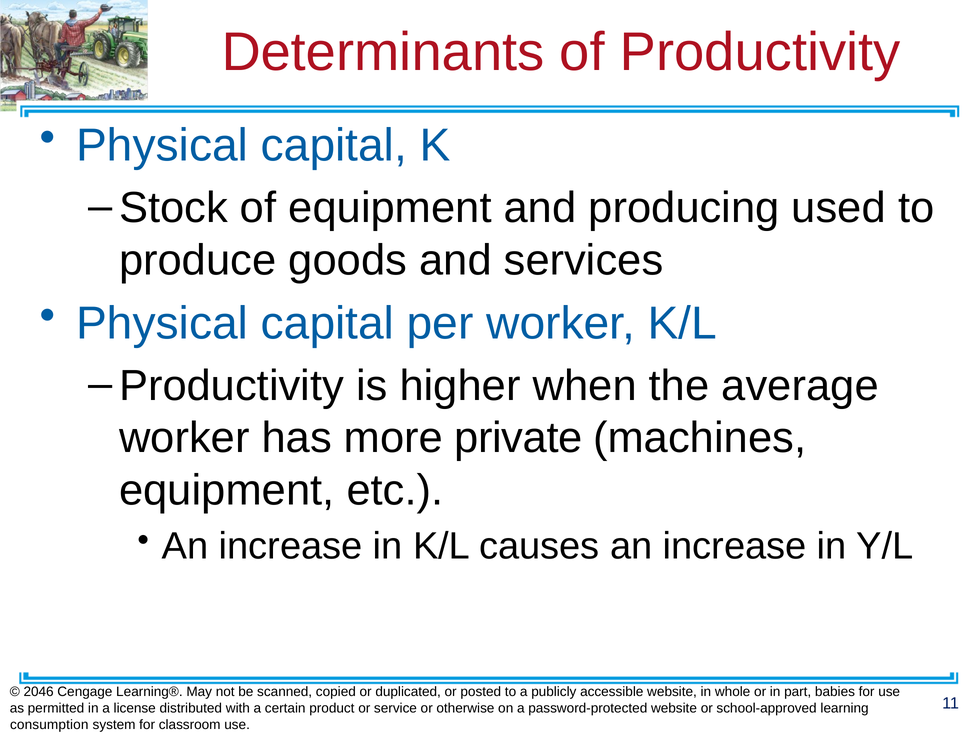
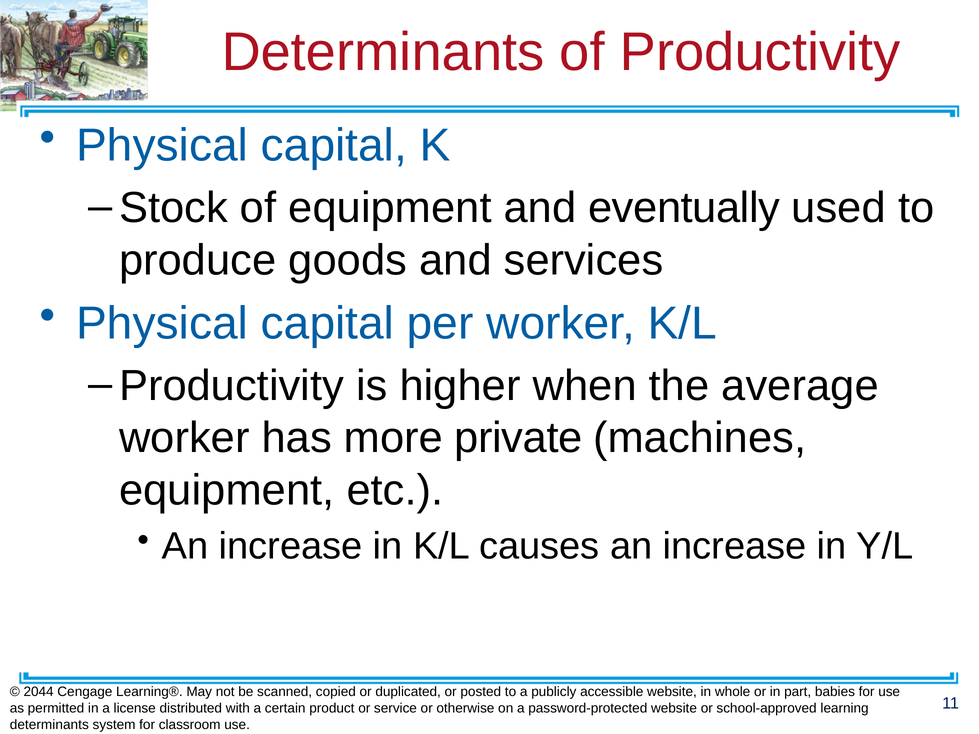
producing: producing -> eventually (684, 208)
2046: 2046 -> 2044 (39, 692)
consumption: consumption -> determinants (49, 725)
